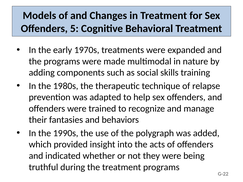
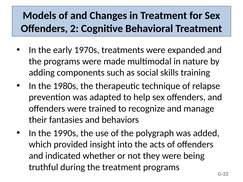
5: 5 -> 2 (74, 28)
